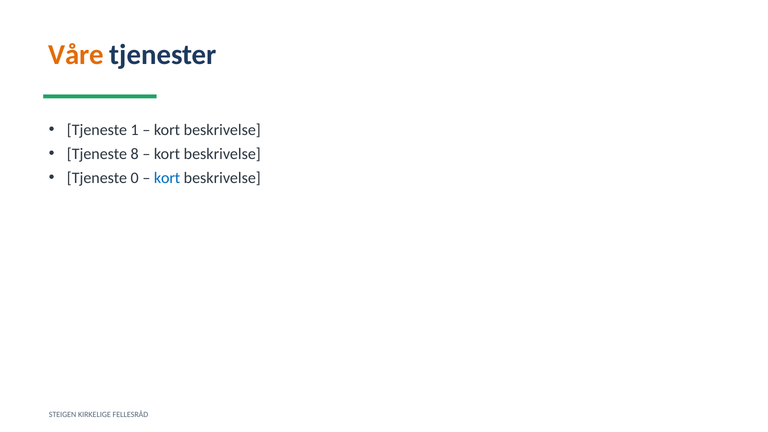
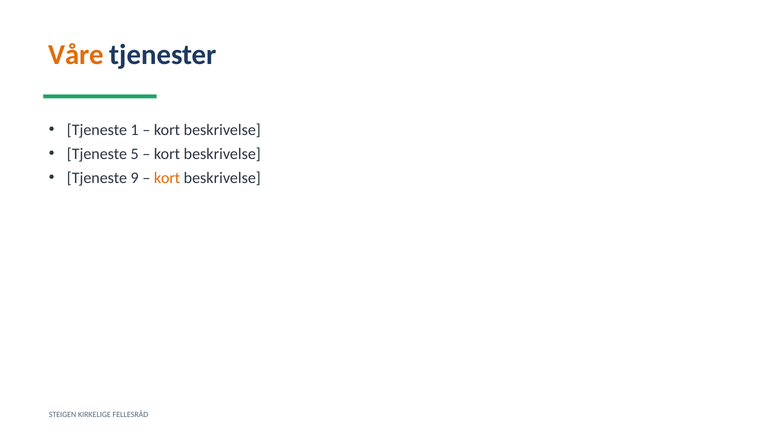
8: 8 -> 5 (135, 154)
0: 0 -> 9 (135, 178)
kort colour: blue -> orange (167, 178)
